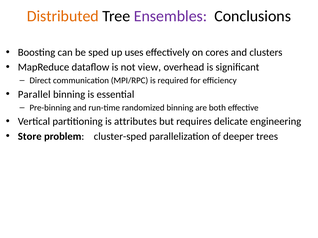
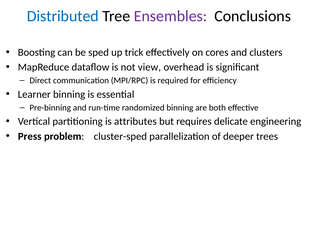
Distributed colour: orange -> blue (63, 16)
uses: uses -> trick (134, 53)
Parallel: Parallel -> Learner (34, 95)
Store: Store -> Press (30, 137)
